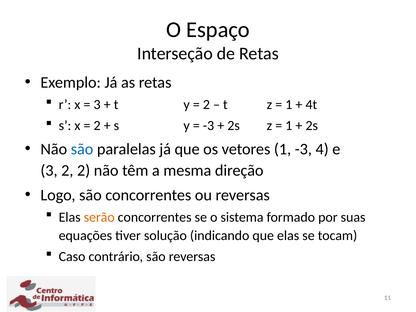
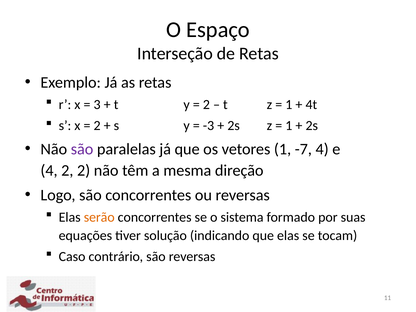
são colour: blue -> purple (82, 149)
1 -3: -3 -> -7 (303, 149)
3: 3 -> 4 (49, 170)
